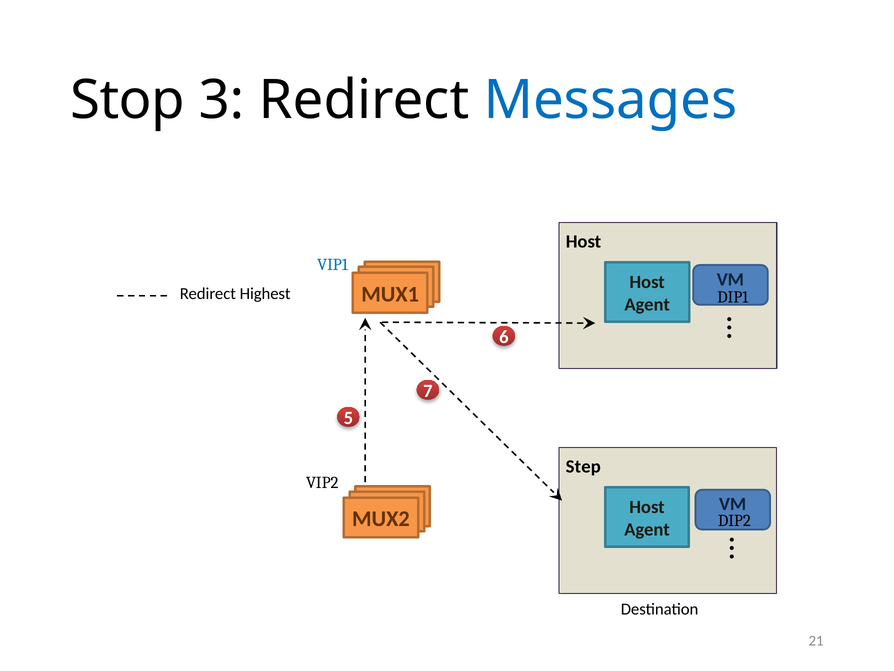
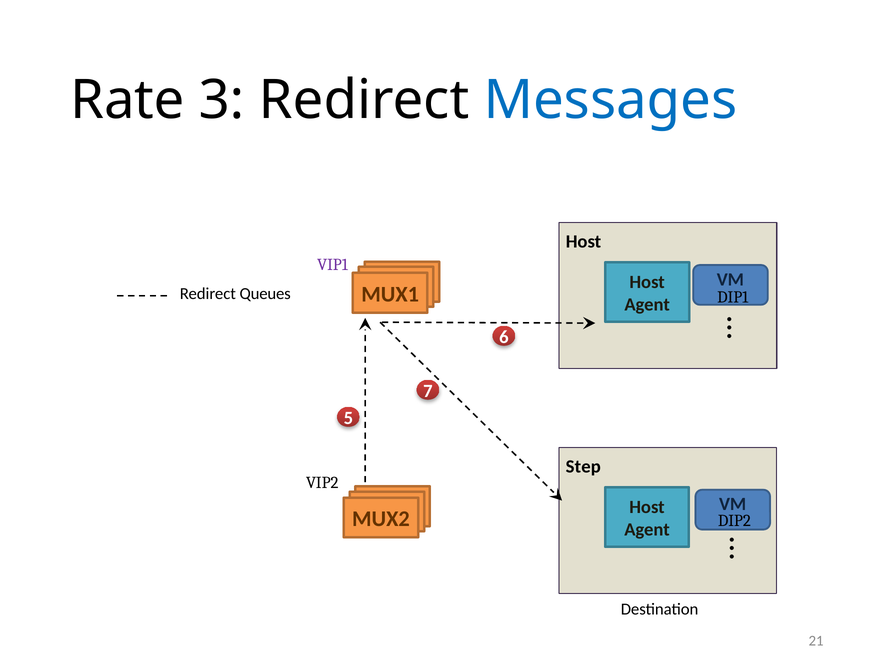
Stop: Stop -> Rate (128, 100)
VIP1 colour: blue -> purple (332, 265)
Highest: Highest -> Queues (265, 293)
